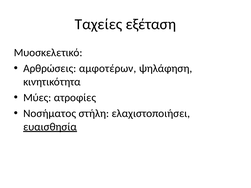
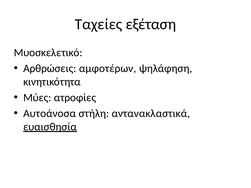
Νοσήματος: Νοσήματος -> Αυτοάνοσα (50, 114)
ελαχιστοποιήσει: ελαχιστοποιήσει -> αντανακλαστικά (151, 114)
